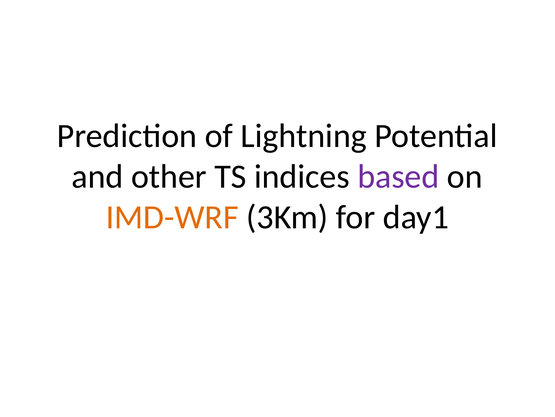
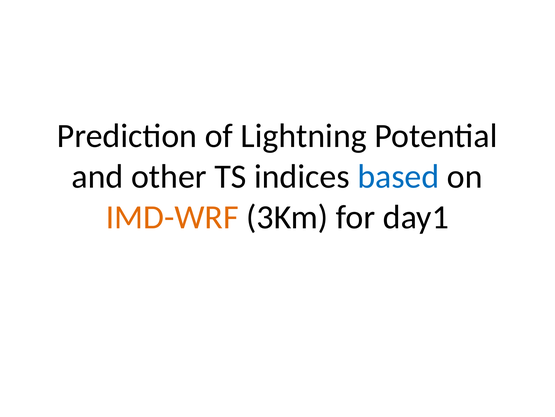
based colour: purple -> blue (398, 176)
